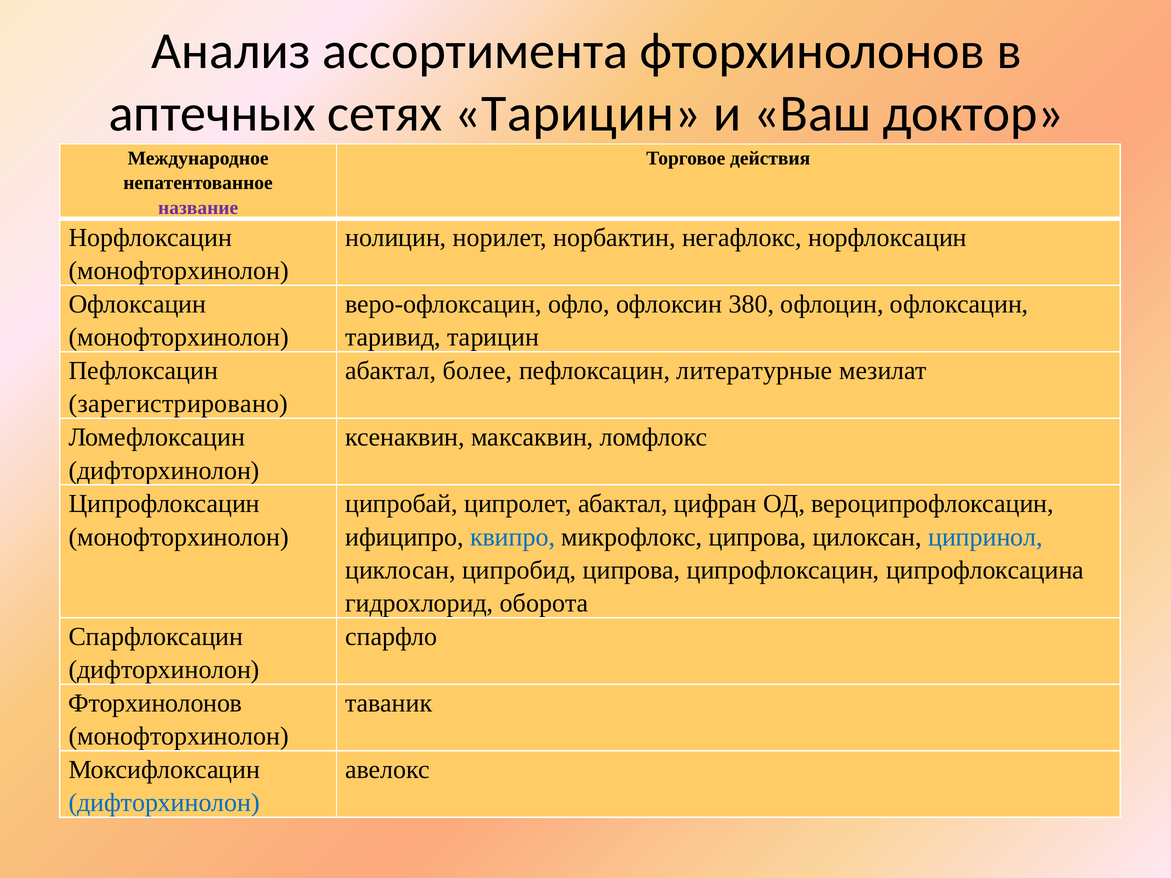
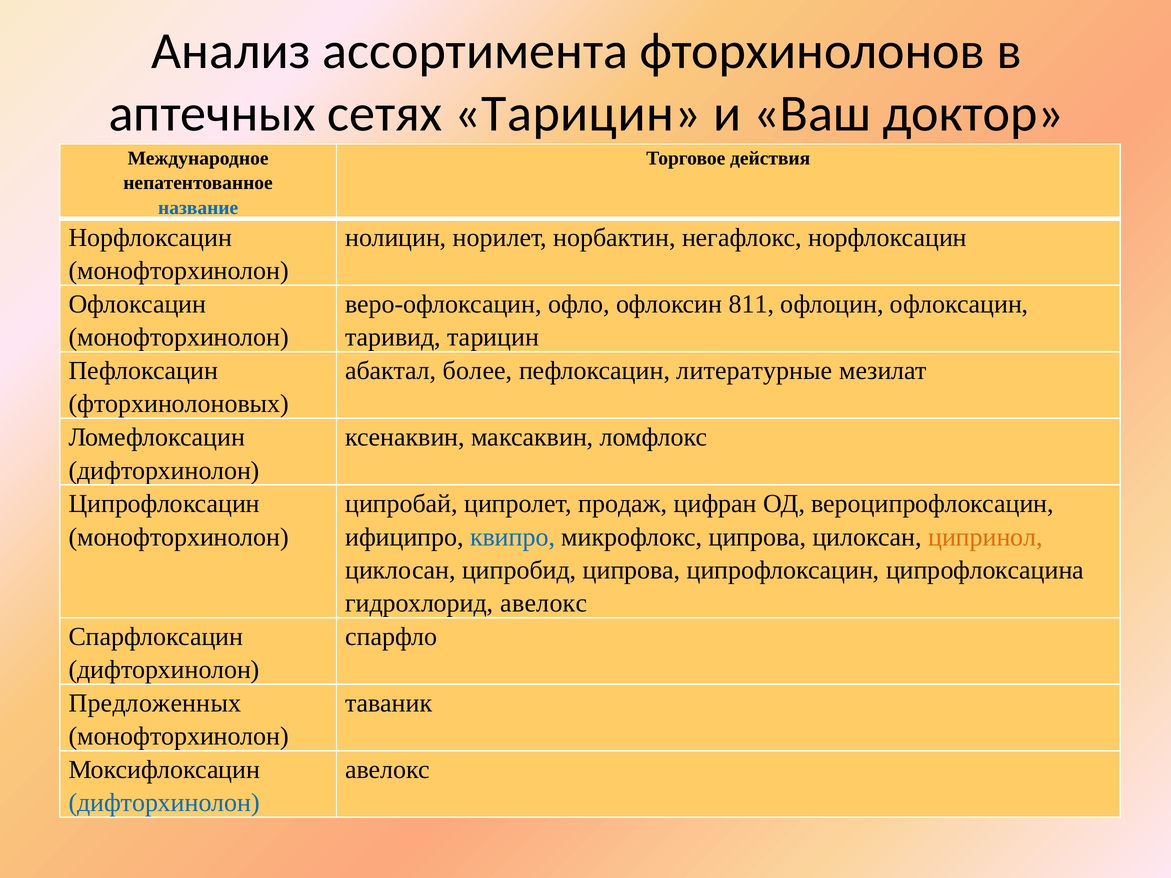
название colour: purple -> blue (198, 208)
380: 380 -> 811 (751, 304)
зарегистрировано: зарегистрировано -> фторхинолоновых (179, 404)
ципролет абактал: абактал -> продаж (623, 504)
ципринол colour: blue -> orange (986, 537)
гидрохлорид оборота: оборота -> авелокс (544, 604)
Фторхинолонов: Фторхинолонов -> Предложенных (155, 703)
